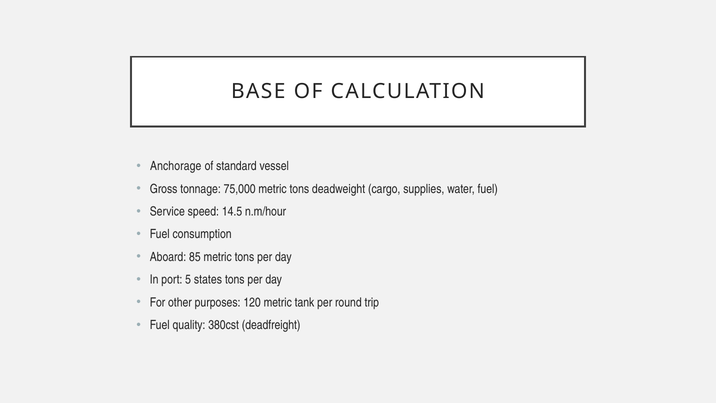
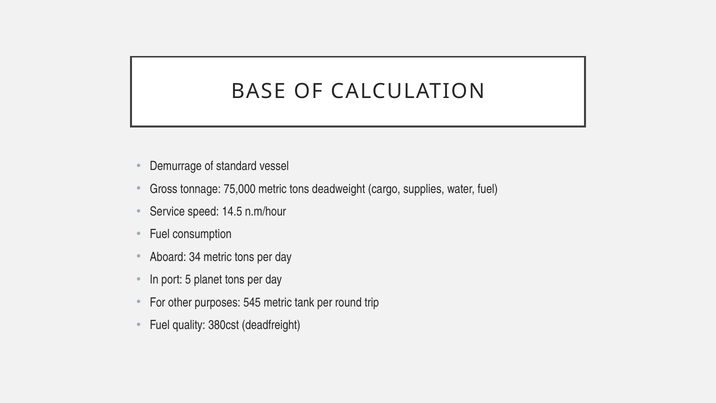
Anchorage: Anchorage -> Demurrage (176, 166)
85: 85 -> 34 (195, 257)
states: states -> planet (208, 280)
120: 120 -> 545 (252, 302)
